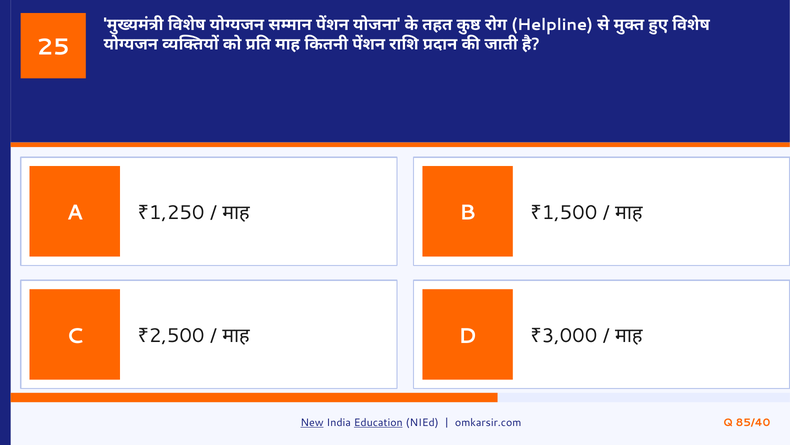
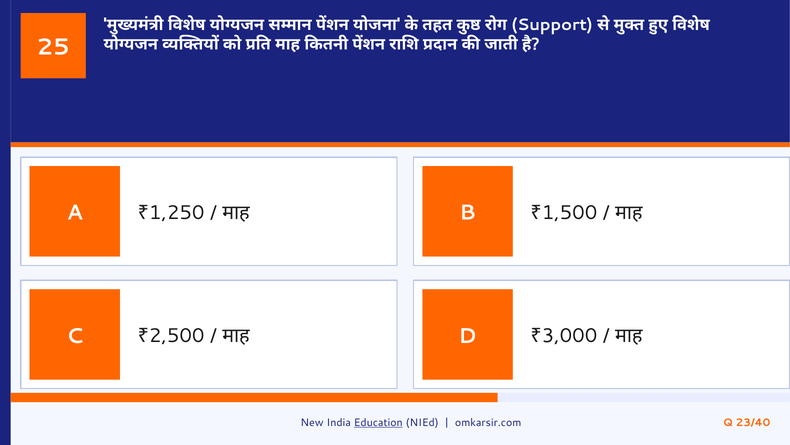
Helpline: Helpline -> Support (552, 25)
New underline: present -> none (312, 422)
85/40: 85/40 -> 23/40 (753, 422)
